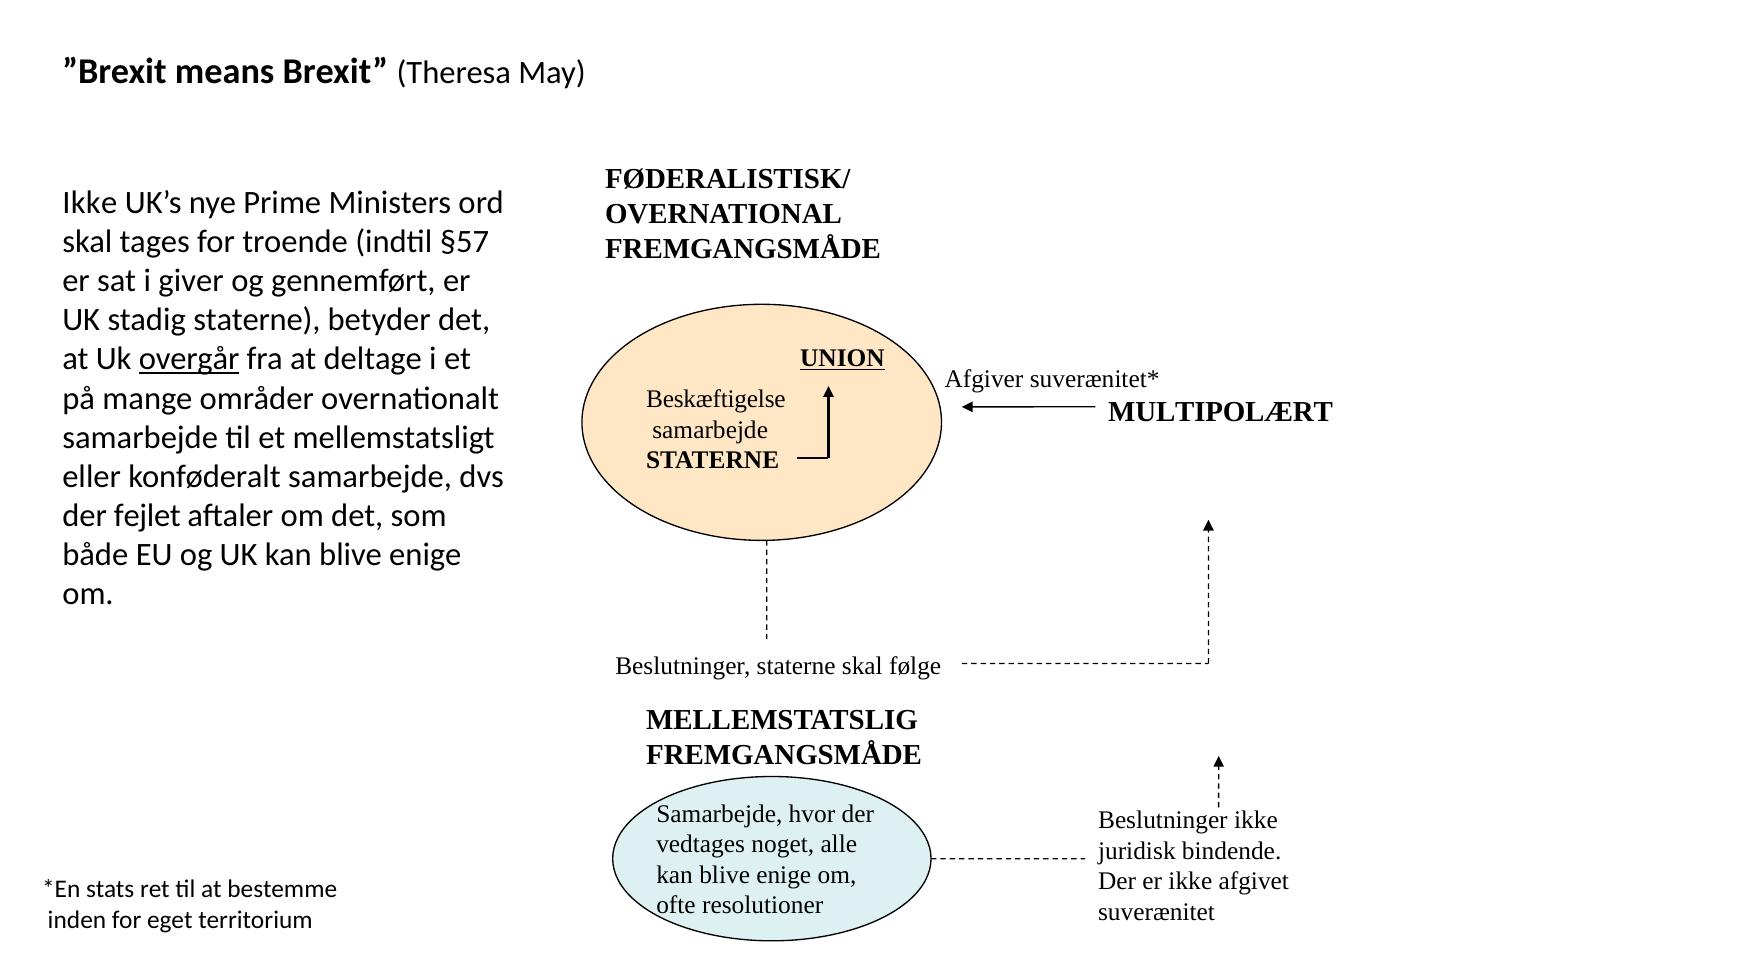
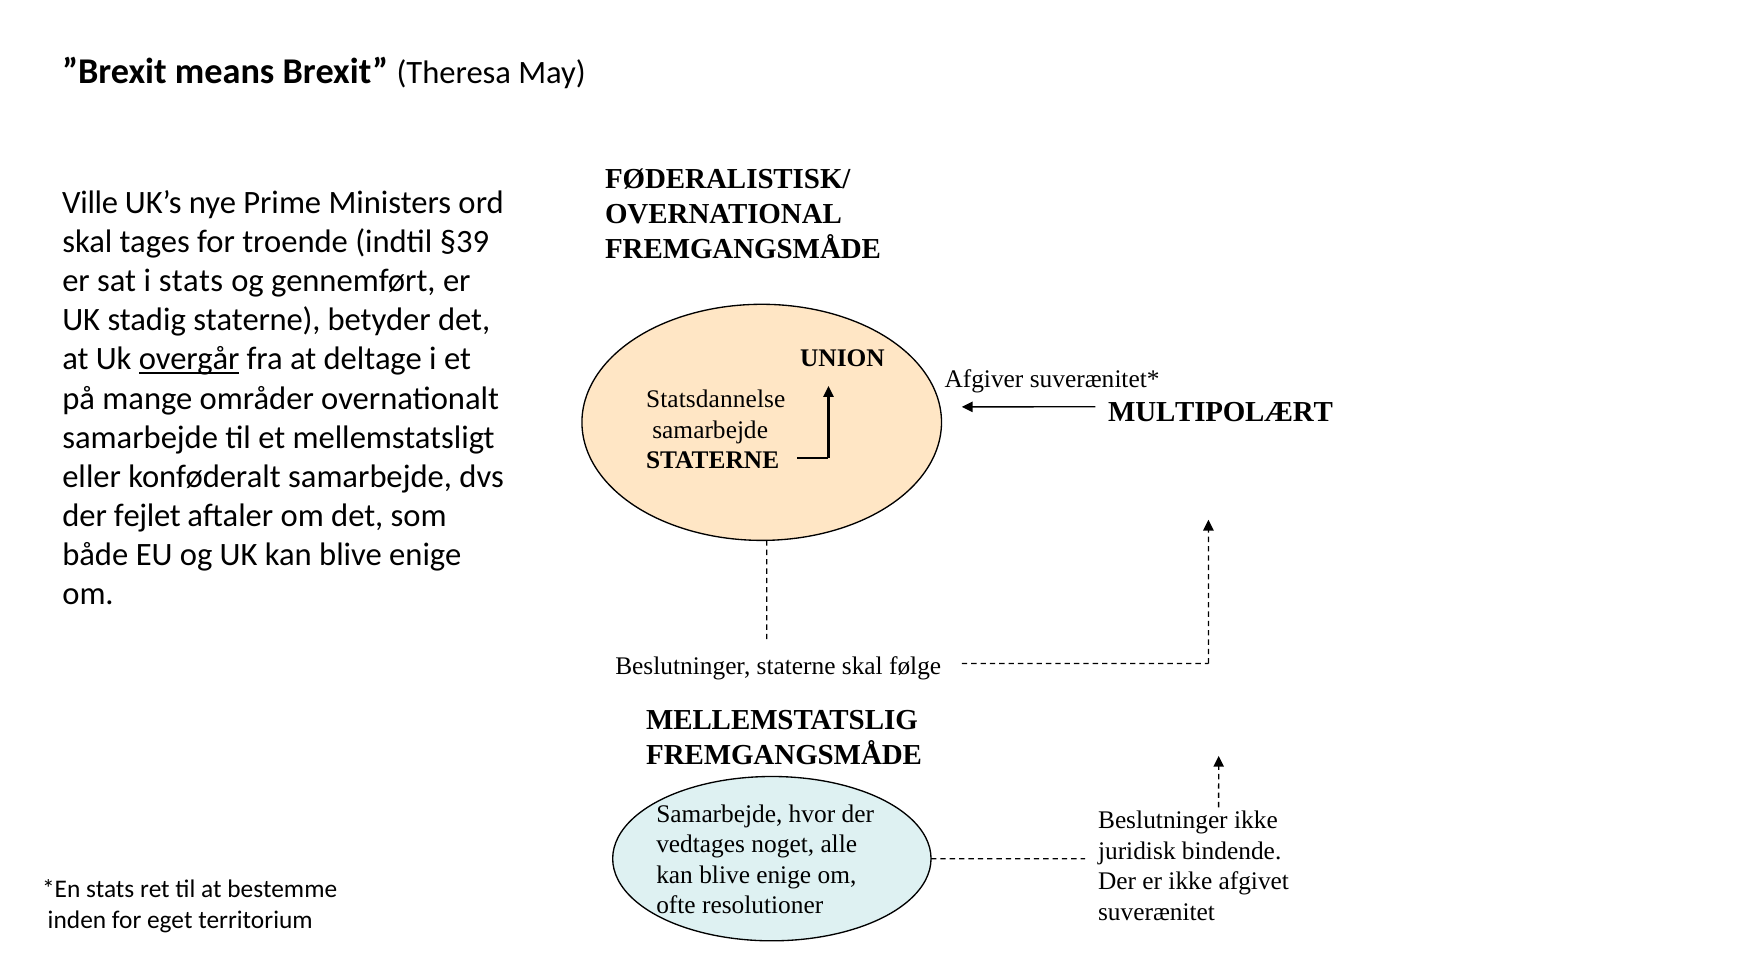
Ikke: Ikke -> Ville (90, 203)
§57: §57 -> §39 (464, 242)
i giver: giver -> stats (191, 281)
UNION underline: present -> none (842, 359)
Beskæftigelse: Beskæftigelse -> Statsdannelse (716, 400)
